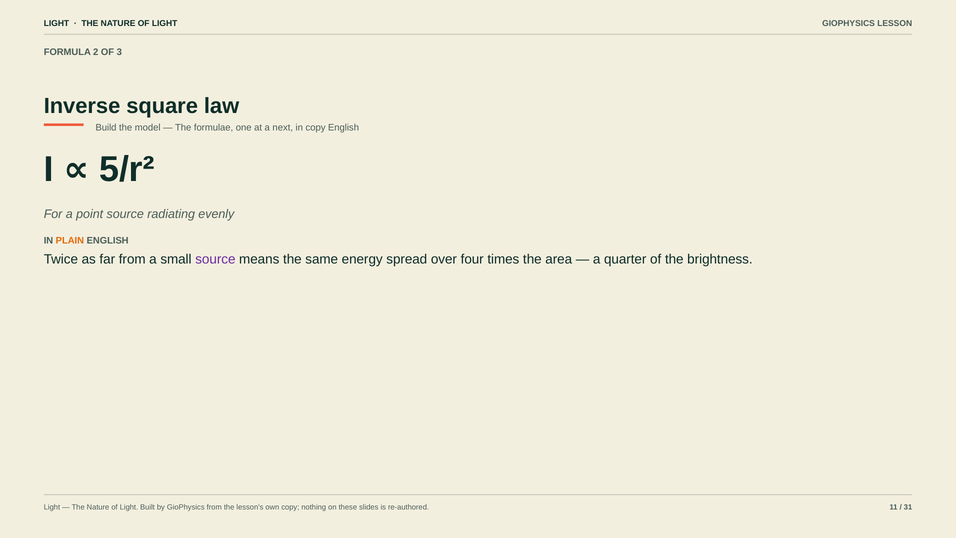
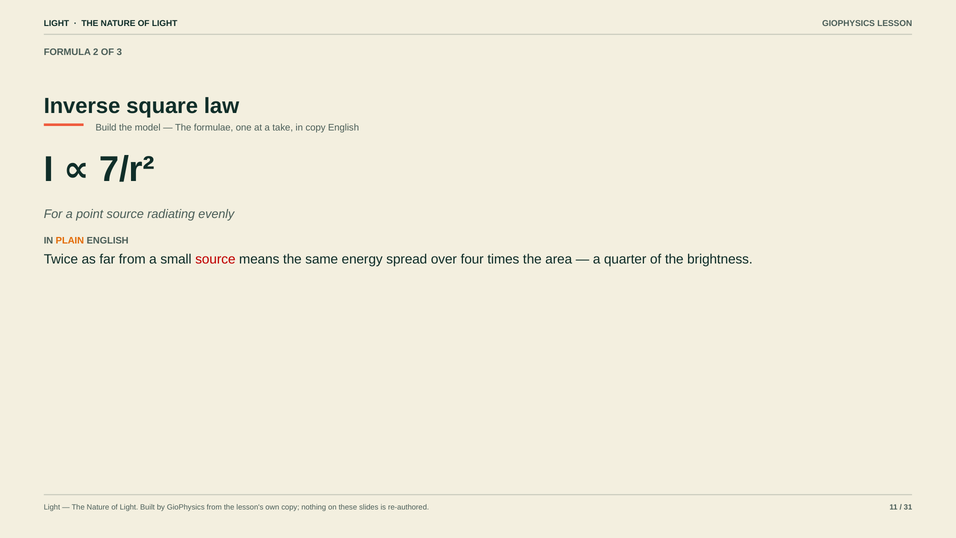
next: next -> take (283, 128)
5/r²: 5/r² -> 7/r² (127, 169)
source colour: purple -> red (215, 259)
